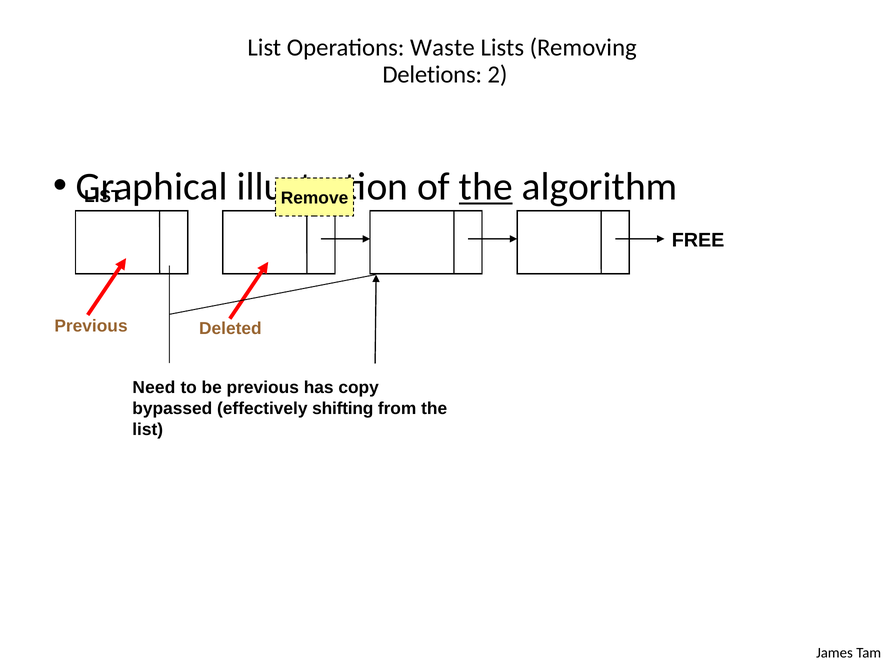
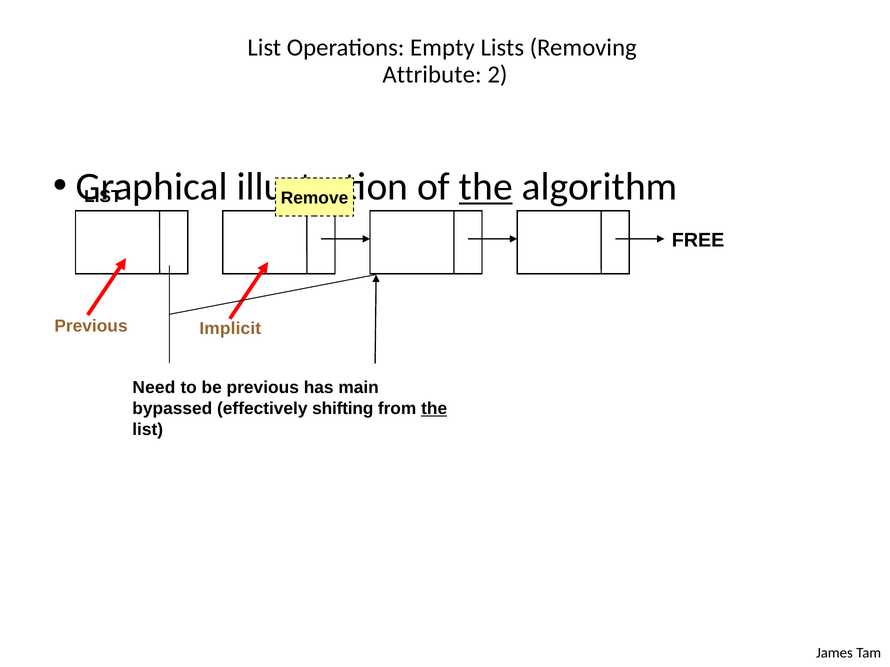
Waste: Waste -> Empty (442, 48)
Deletions: Deletions -> Attribute (432, 74)
Deleted: Deleted -> Implicit (230, 329)
copy: copy -> main (359, 388)
the underline: none -> present (434, 409)
